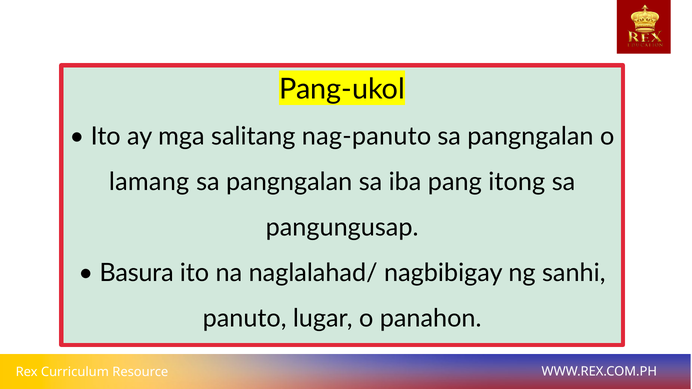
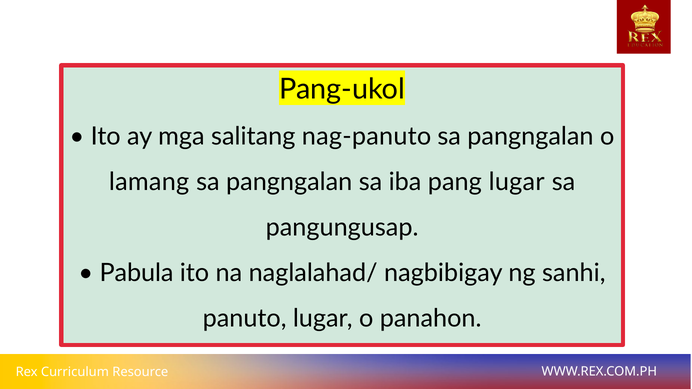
pang itong: itong -> lugar (517, 182)
Basura: Basura -> Pabula (136, 273)
